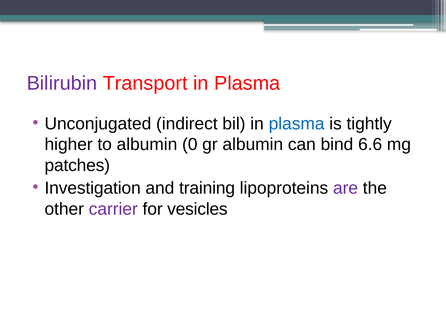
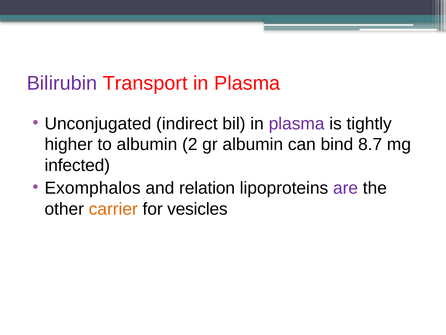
plasma colour: blue -> purple (297, 124)
0: 0 -> 2 (190, 144)
6.6: 6.6 -> 8.7 (370, 144)
patches: patches -> infected (77, 165)
Investigation: Investigation -> Exomphalos (93, 188)
training: training -> relation (207, 188)
carrier colour: purple -> orange (113, 209)
